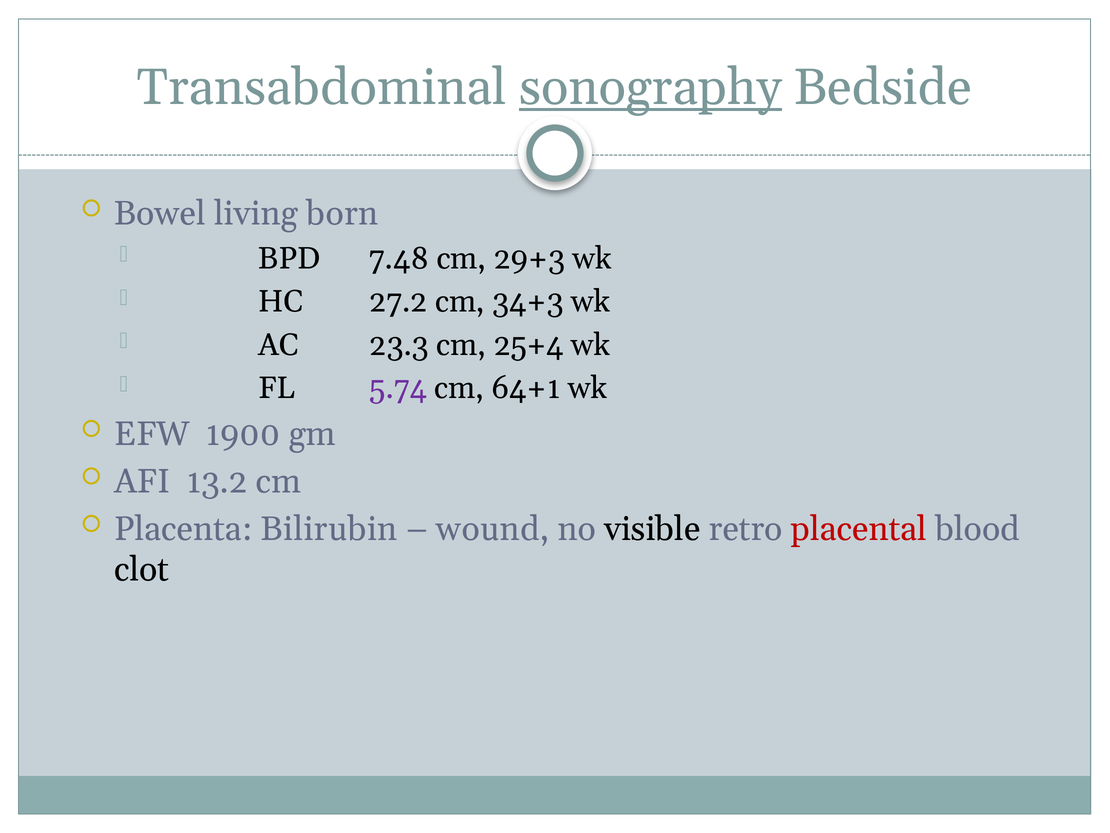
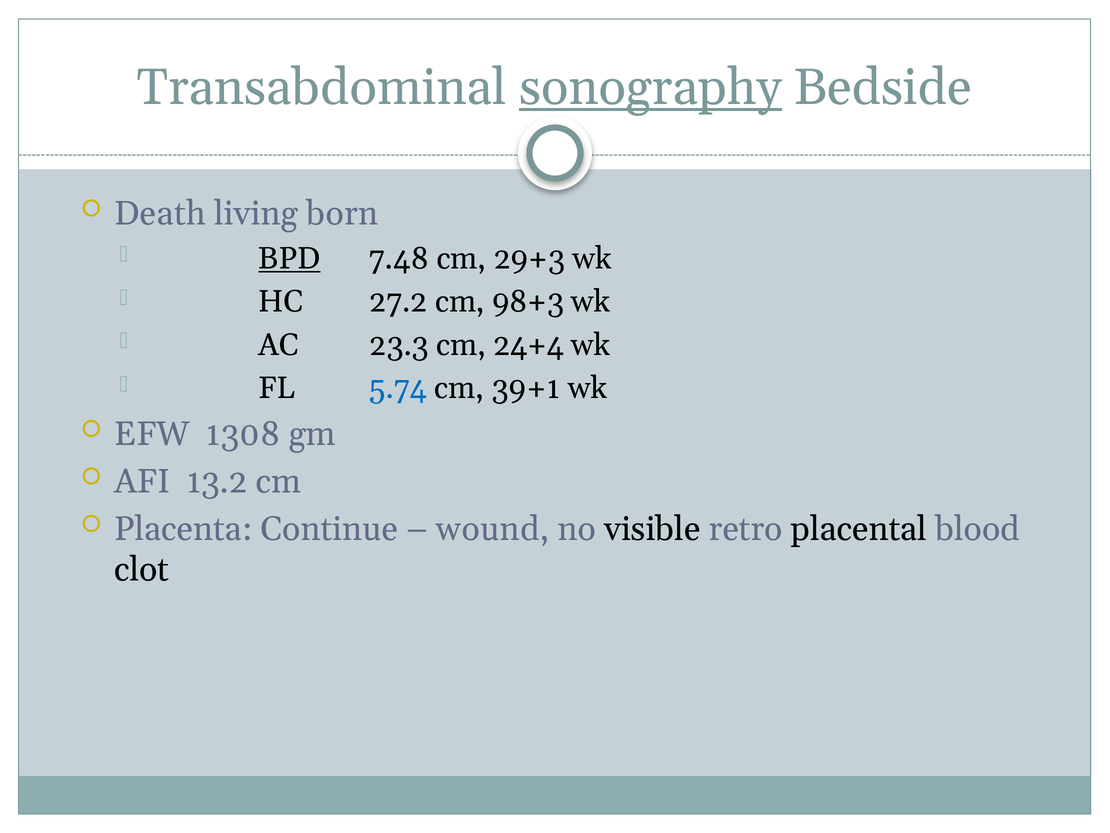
Bowel: Bowel -> Death (160, 214)
BPD underline: none -> present (289, 258)
34+3: 34+3 -> 98+3 (528, 302)
25+4: 25+4 -> 24+4 (529, 345)
5.74 colour: purple -> blue (398, 388)
64+1: 64+1 -> 39+1 (526, 388)
1900: 1900 -> 1308 (243, 434)
Bilirubin: Bilirubin -> Continue (329, 529)
placental colour: red -> black (859, 529)
